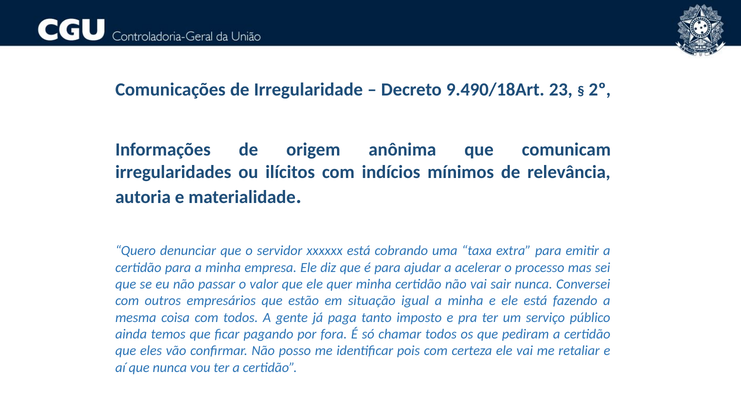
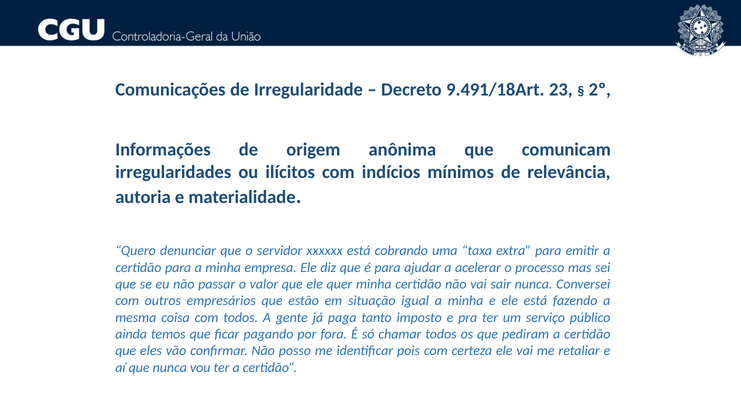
9.490/18Art: 9.490/18Art -> 9.491/18Art (495, 90)
